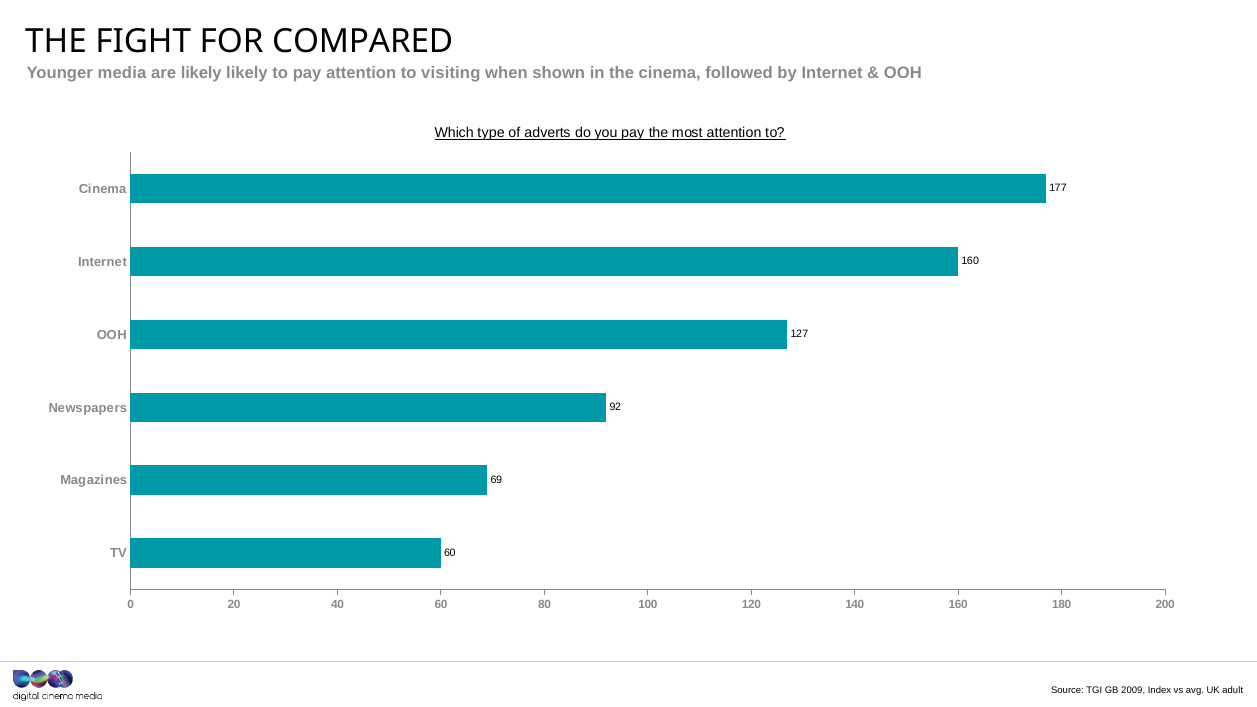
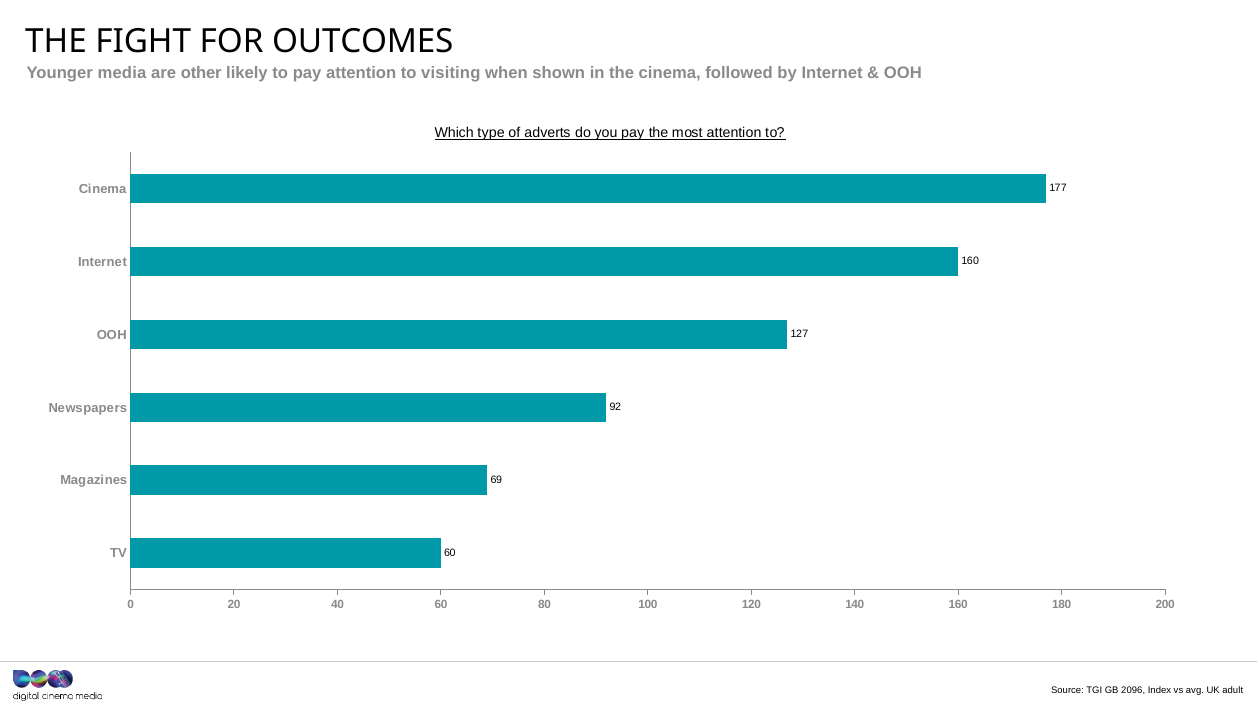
COMPARED: COMPARED -> OUTCOMES (363, 41)
are likely: likely -> other (201, 73)
2009: 2009 -> 2096 (1133, 690)
